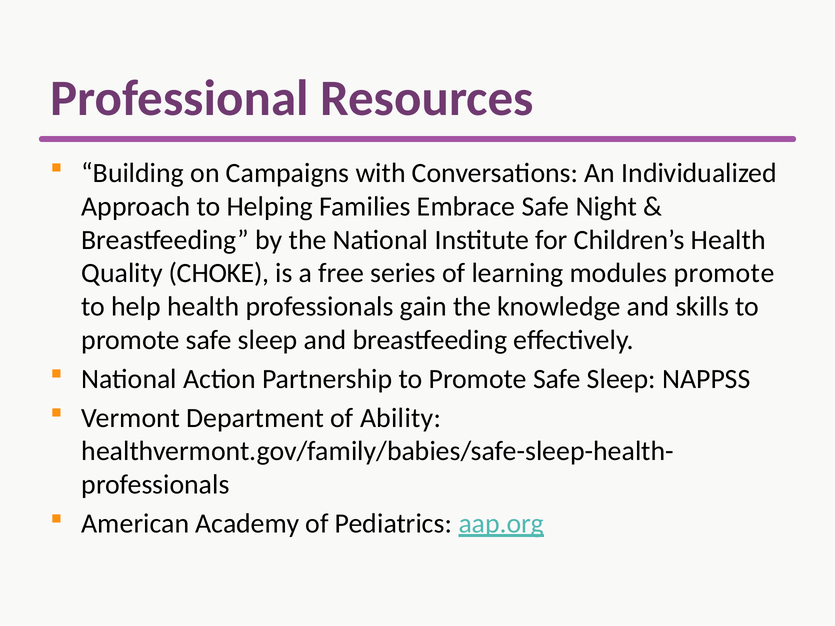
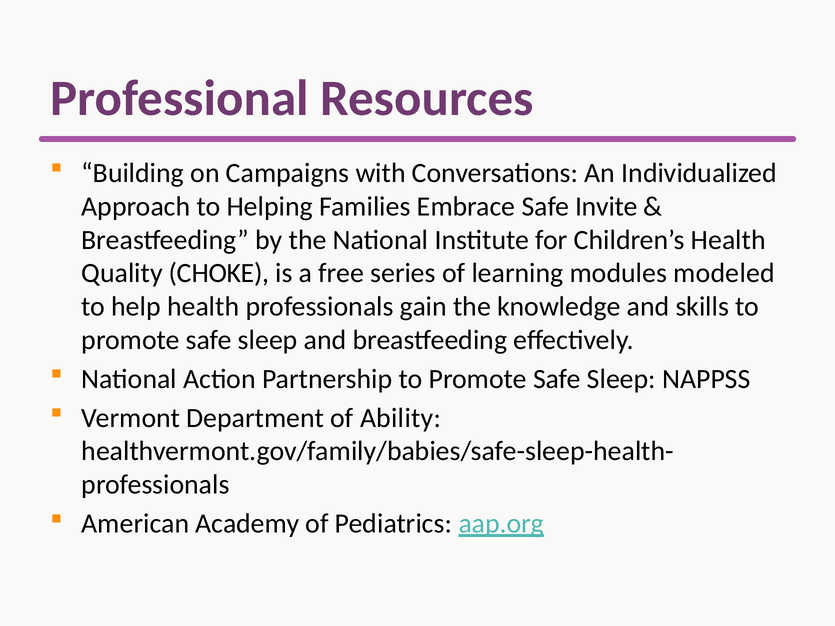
Night: Night -> Invite (606, 207)
modules promote: promote -> modeled (724, 273)
